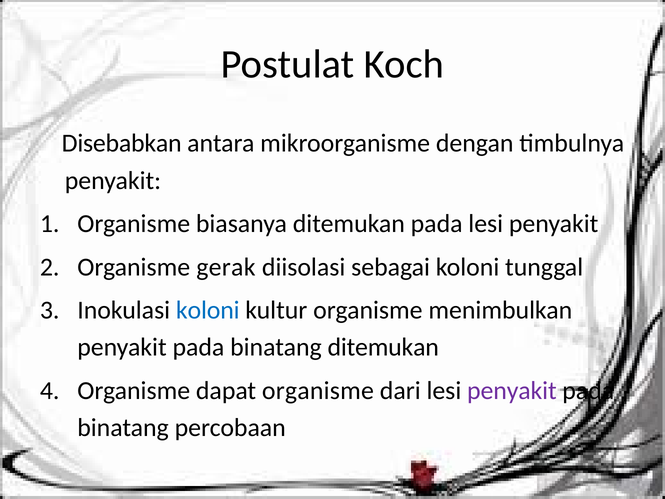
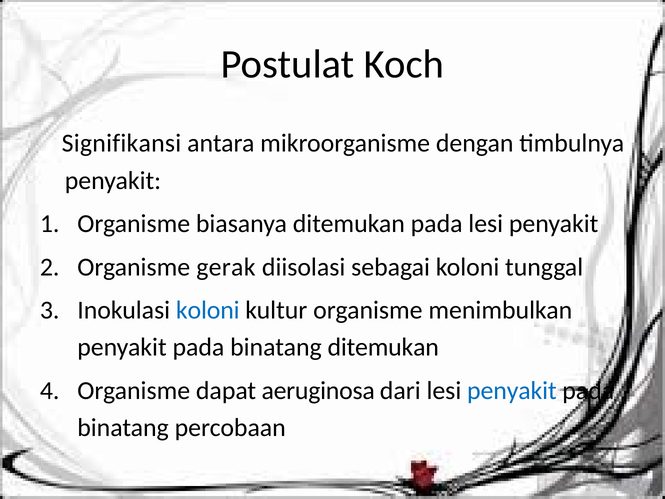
Disebabkan: Disebabkan -> Signifikansi (121, 143)
dapat organisme: organisme -> aeruginosa (318, 390)
penyakit colour: purple -> blue (512, 390)
